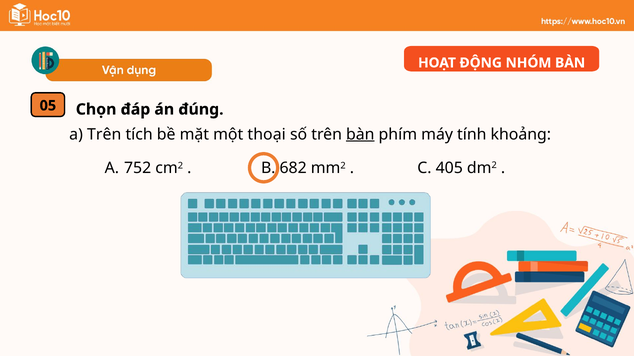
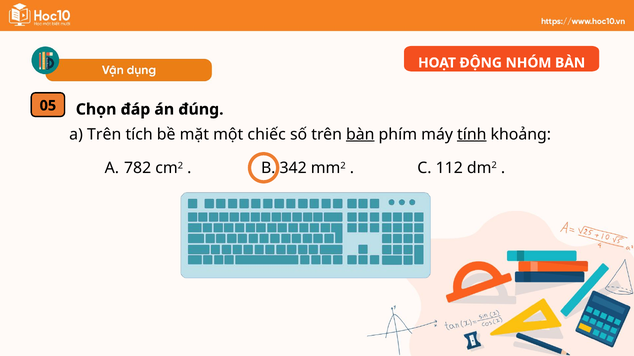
thoại: thoại -> chiếc (267, 135)
tính underline: none -> present (472, 135)
752: 752 -> 782 (138, 169)
682: 682 -> 342 (293, 169)
405: 405 -> 112 (449, 168)
